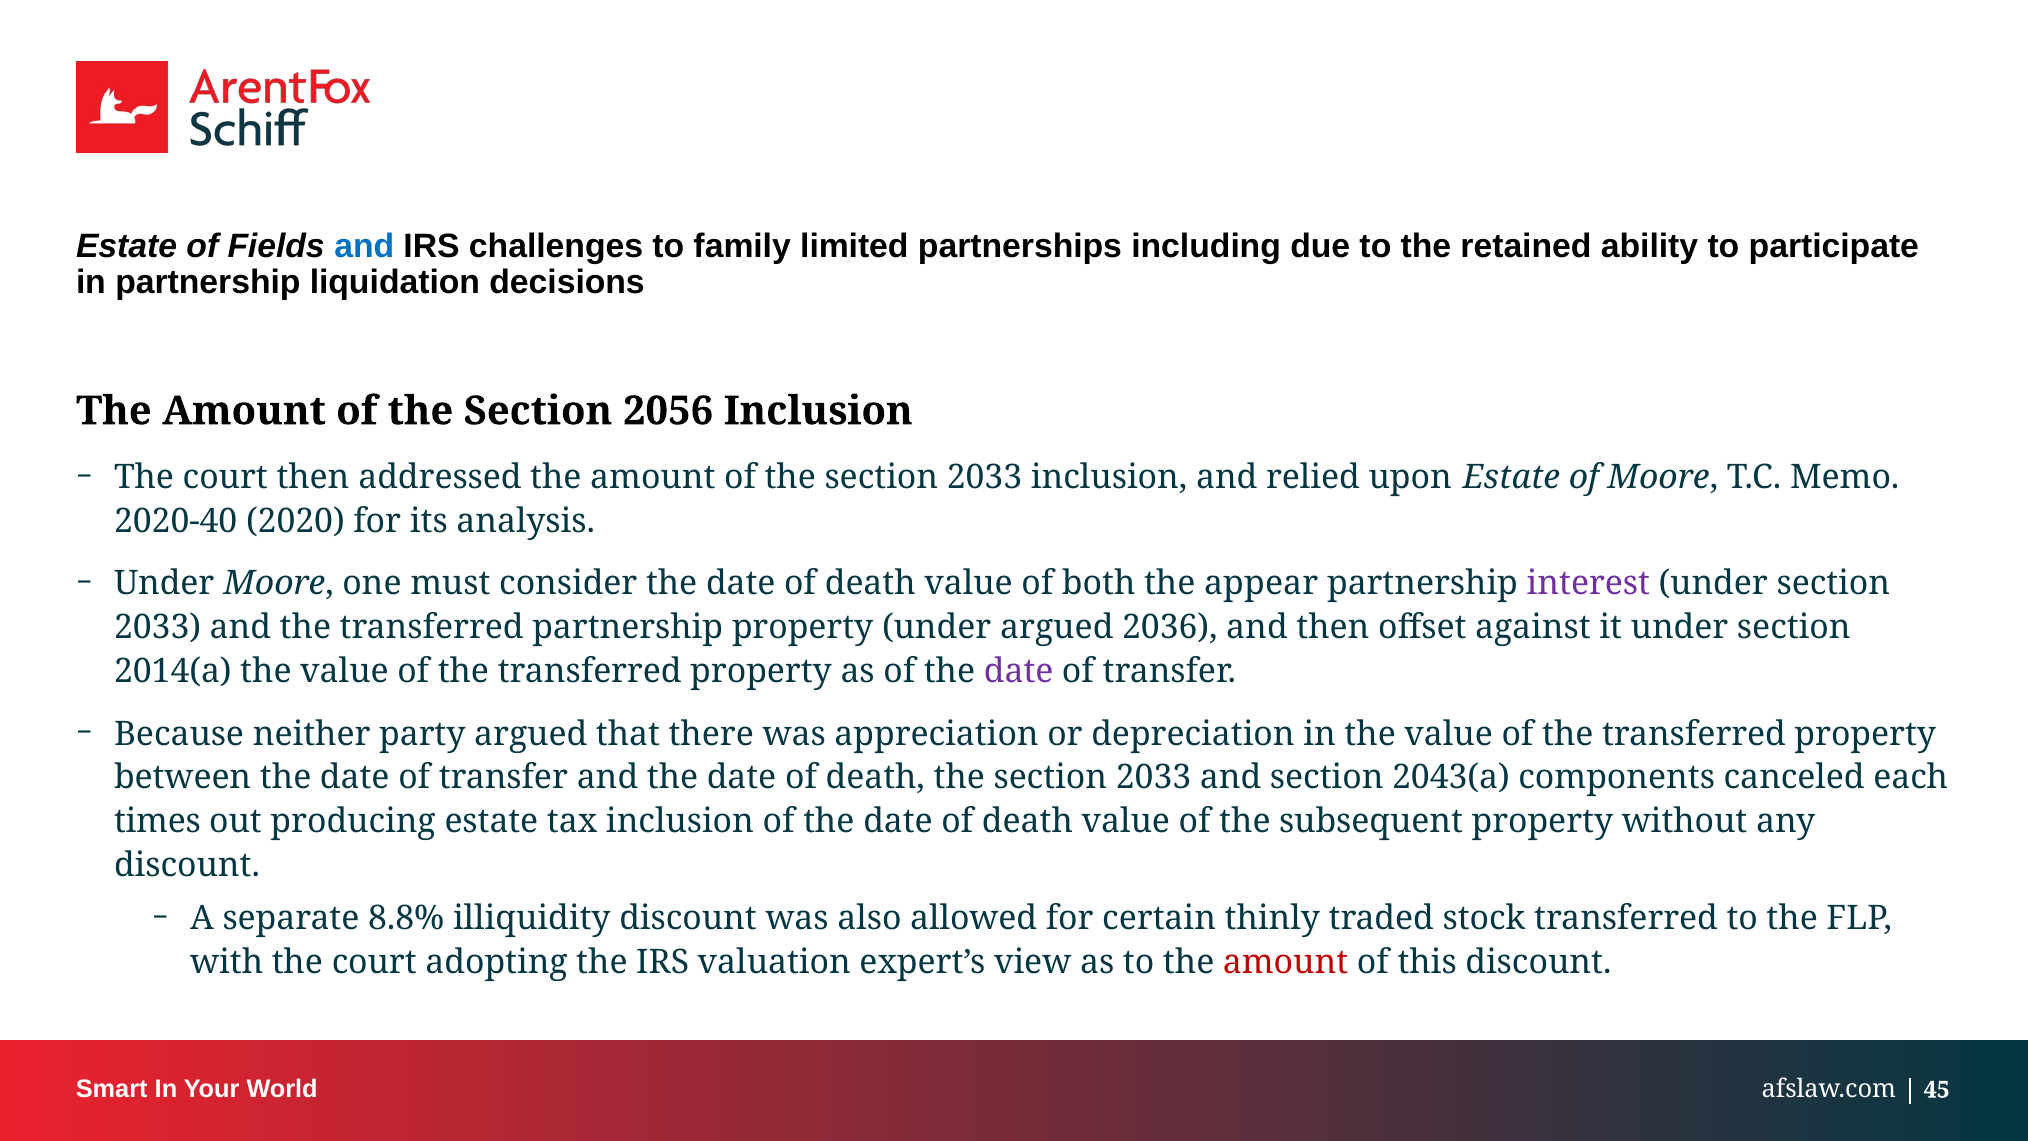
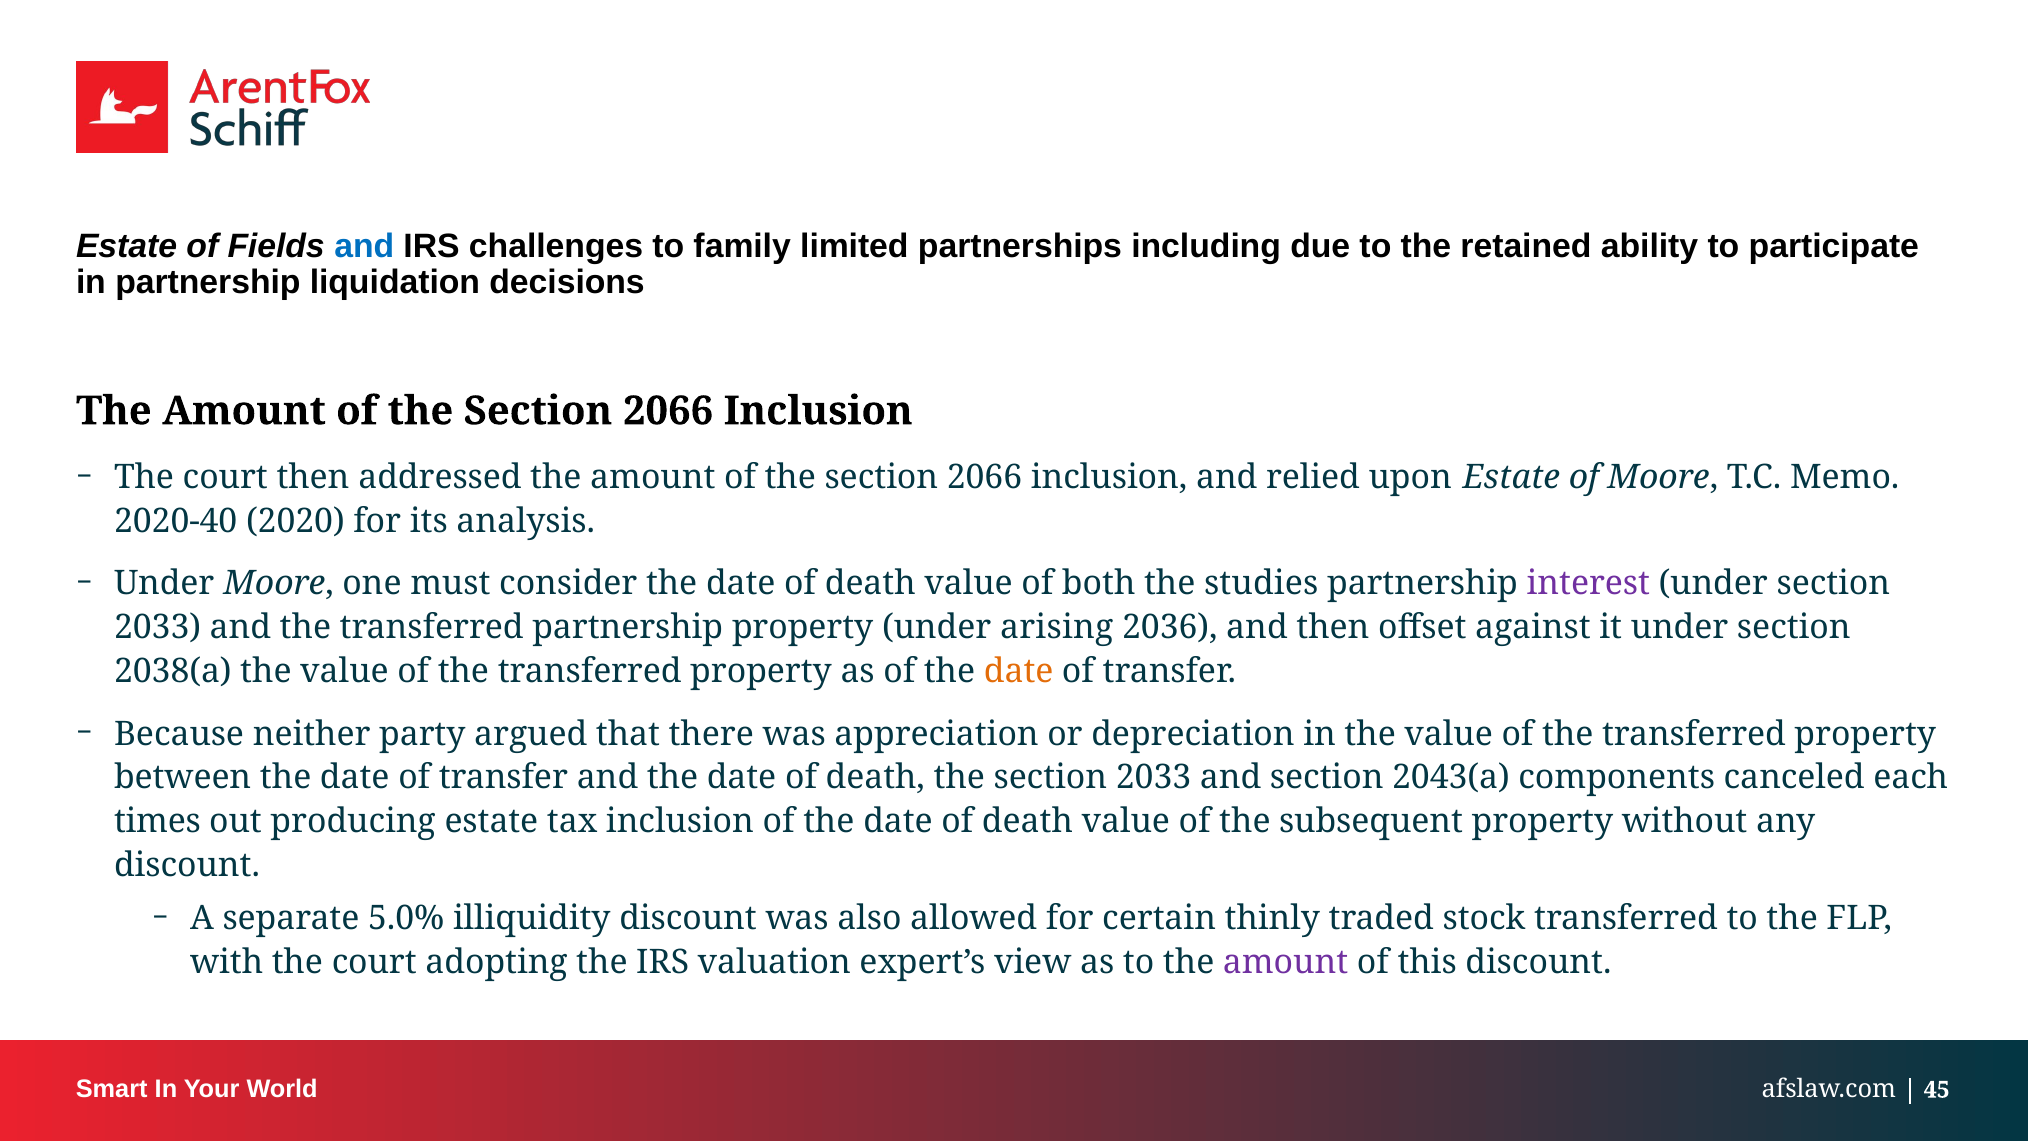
2056: 2056 -> 2066 (668, 411)
2033: 2033 -> 2066 (984, 477)
appear: appear -> studies (1261, 584)
under argued: argued -> arising (1057, 627)
2014(a: 2014(a -> 2038(a (173, 671)
date colour: purple -> orange (1019, 671)
8.8%: 8.8% -> 5.0% (406, 918)
amount colour: red -> purple (1286, 962)
